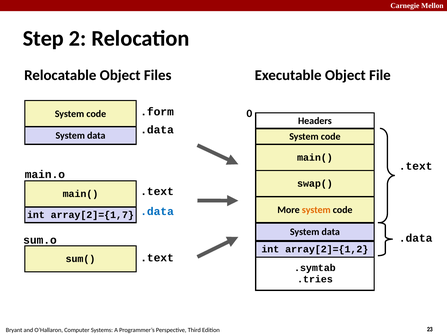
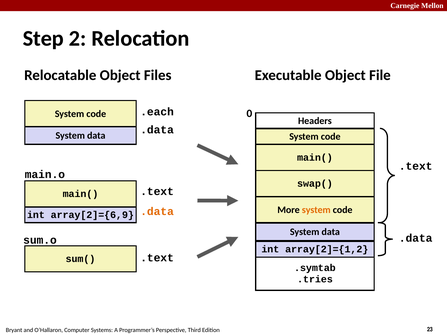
.form: .form -> .each (157, 112)
.data colour: blue -> orange (157, 212)
array[2]={1,7: array[2]={1,7 -> array[2]={6,9 (92, 215)
